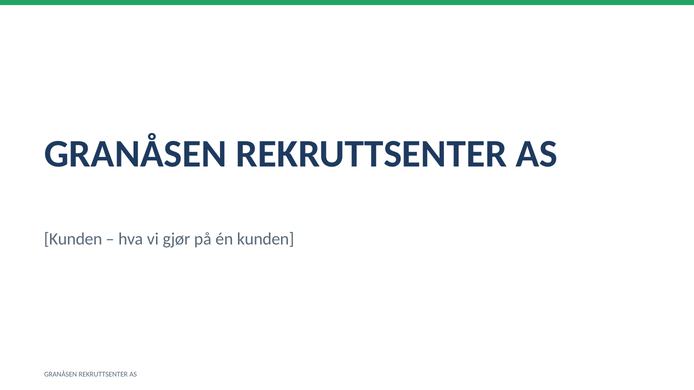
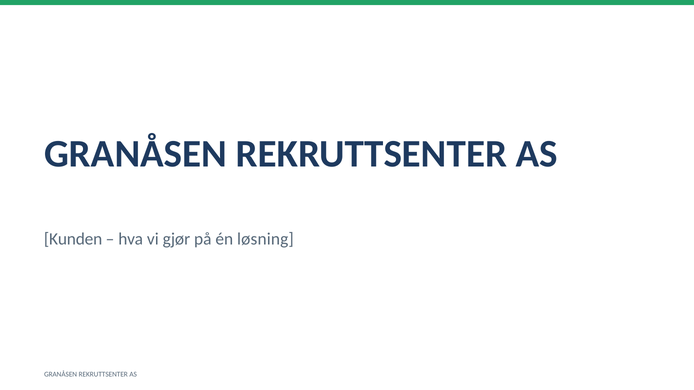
én kunden: kunden -> løsning (265, 239)
